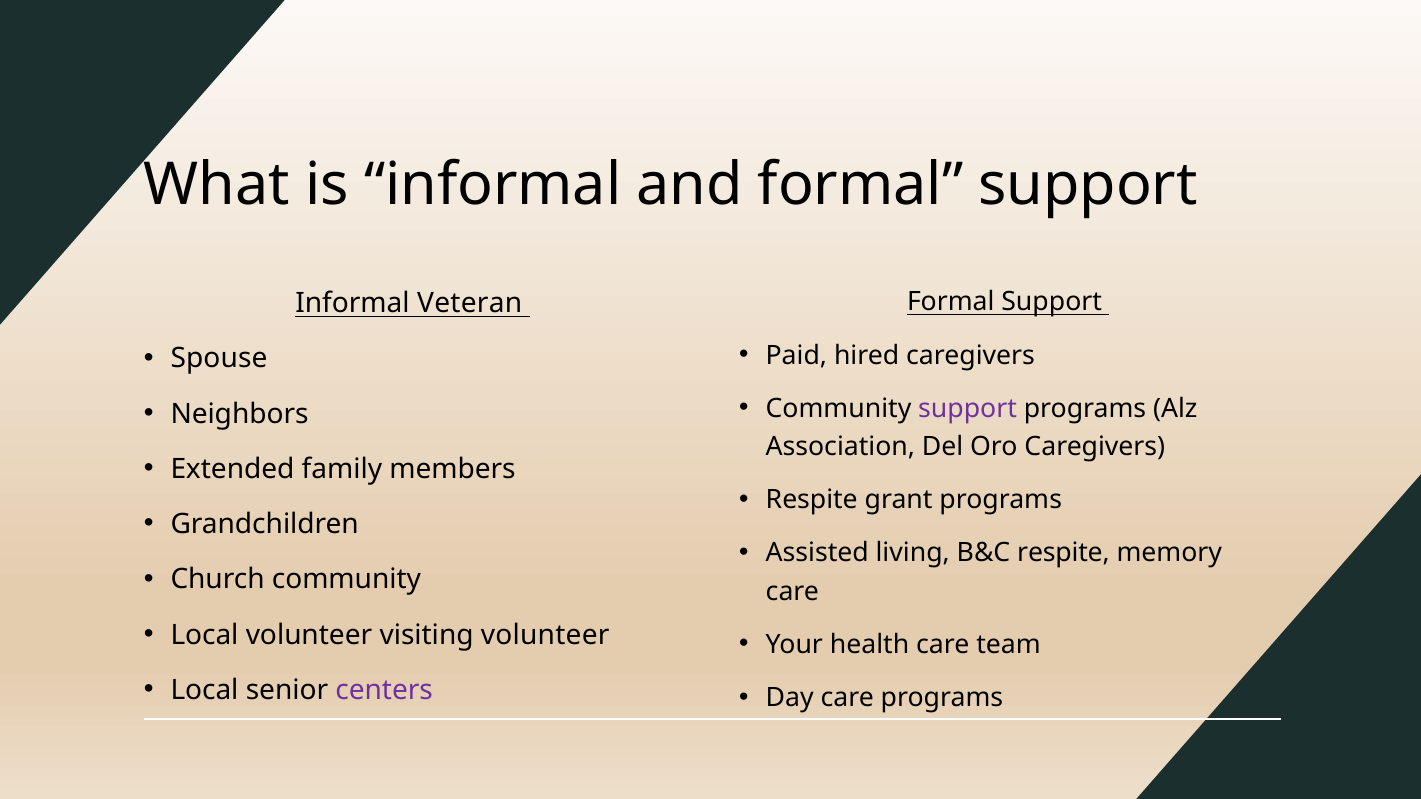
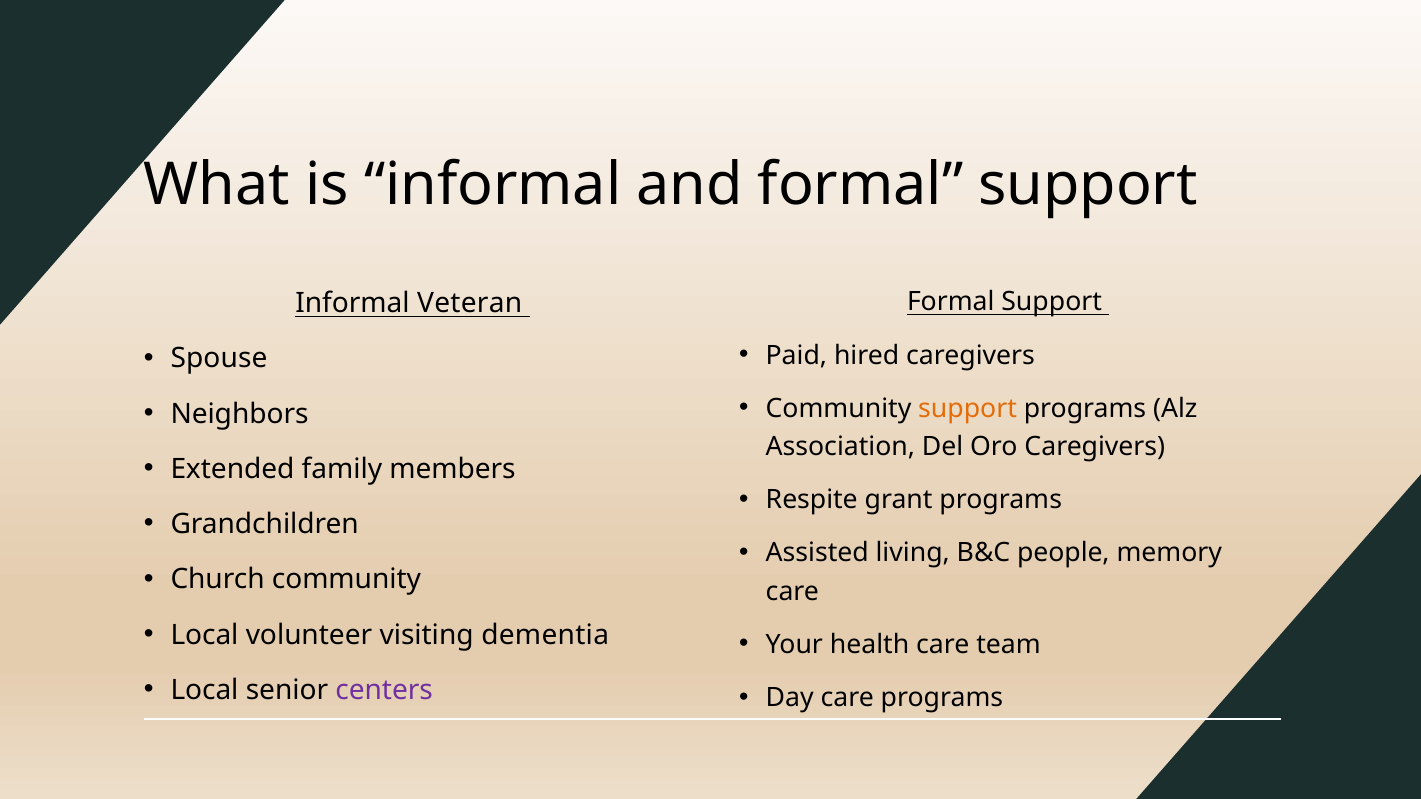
support colour: purple -> orange (968, 409)
B&C respite: respite -> people (1063, 553)
visiting volunteer: volunteer -> dementia (545, 635)
